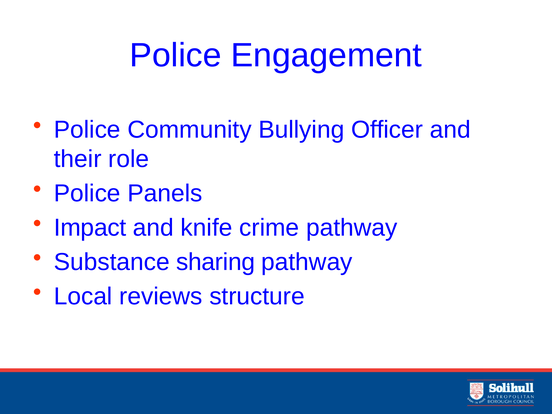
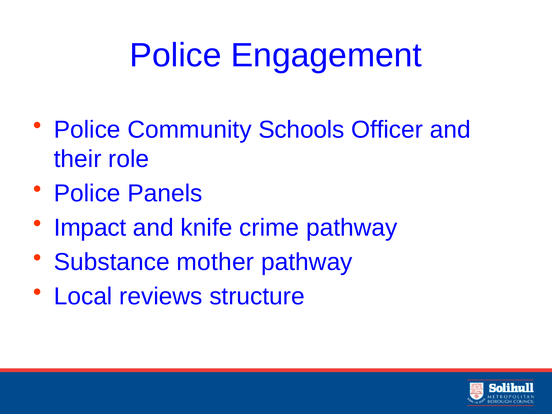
Bullying: Bullying -> Schools (301, 130)
sharing: sharing -> mother (215, 262)
